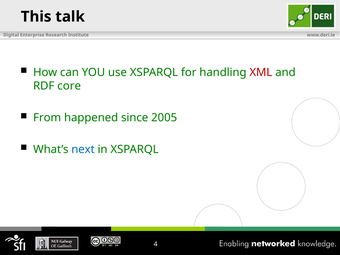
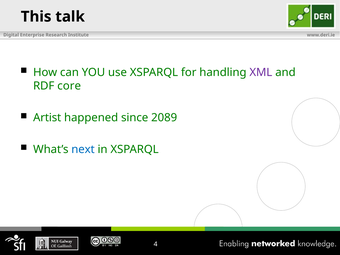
XML colour: red -> purple (261, 72)
From: From -> Artist (47, 118)
2005: 2005 -> 2089 (164, 118)
